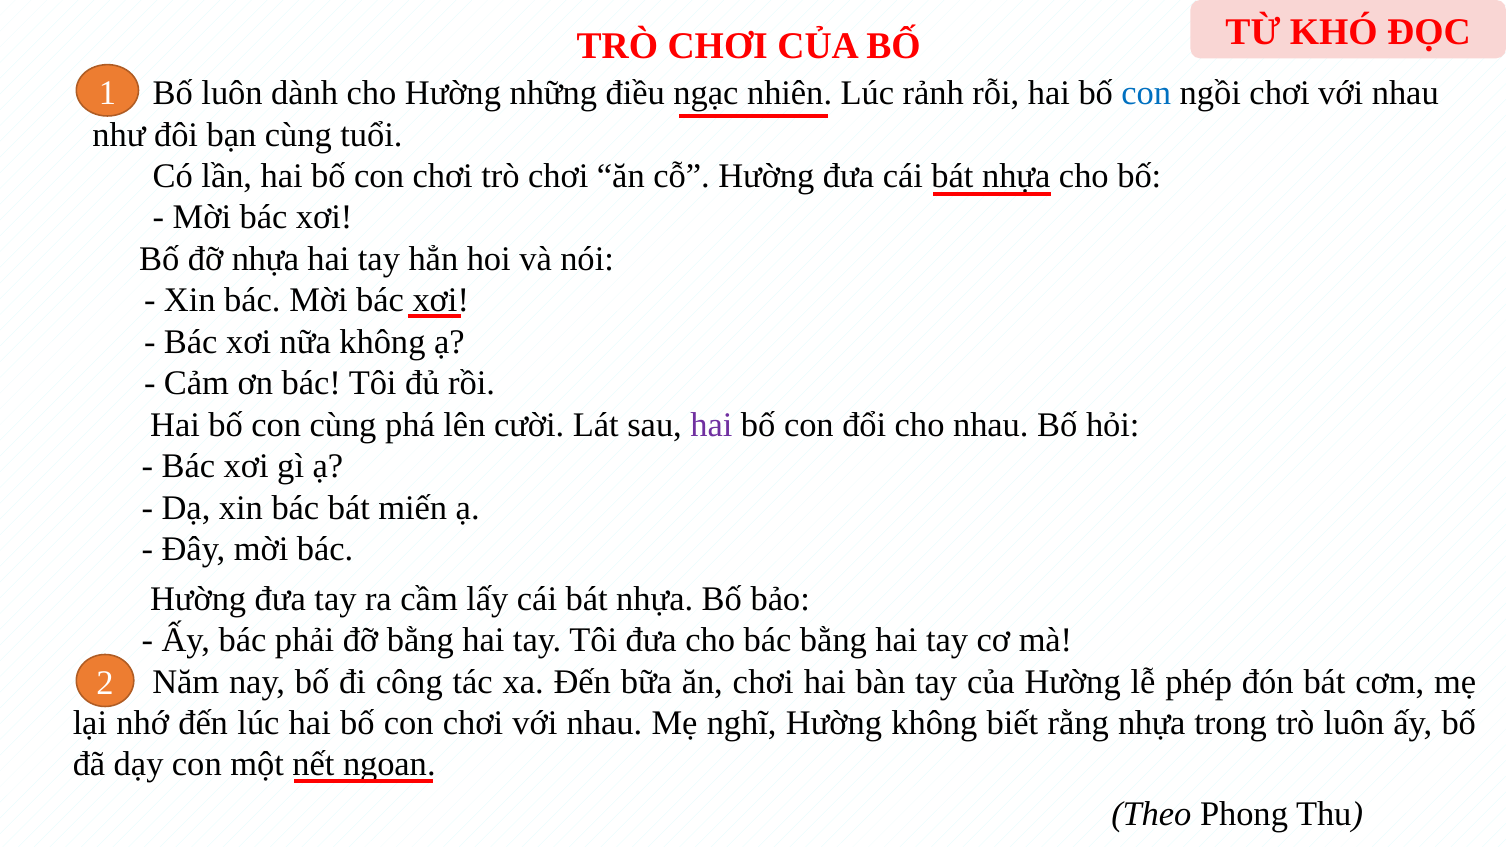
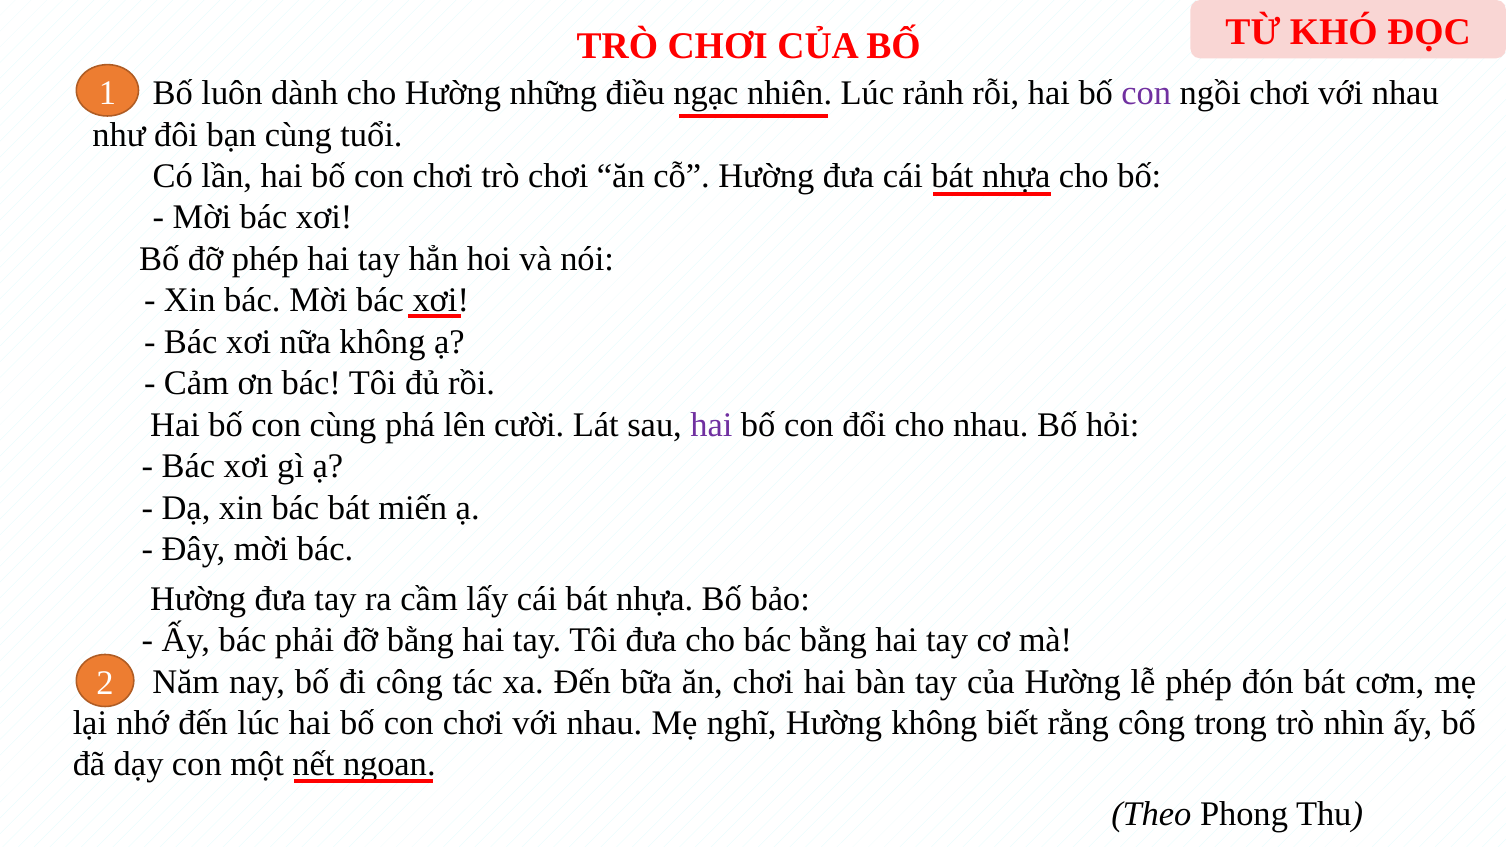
con colour: blue -> purple (1146, 93)
đỡ nhựa: nhựa -> phép (265, 259)
rằng nhựa: nhựa -> công (1152, 723)
trò luôn: luôn -> nhìn (1354, 723)
